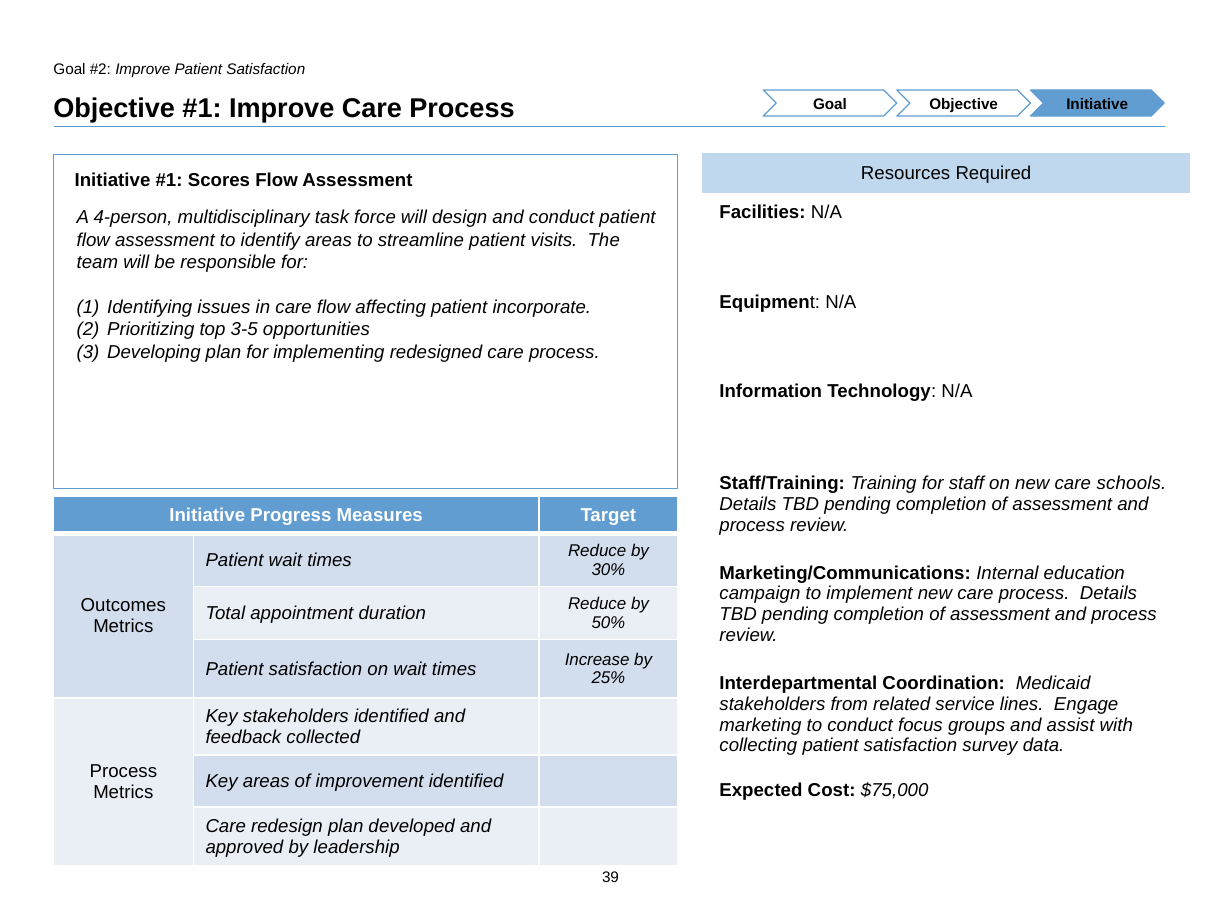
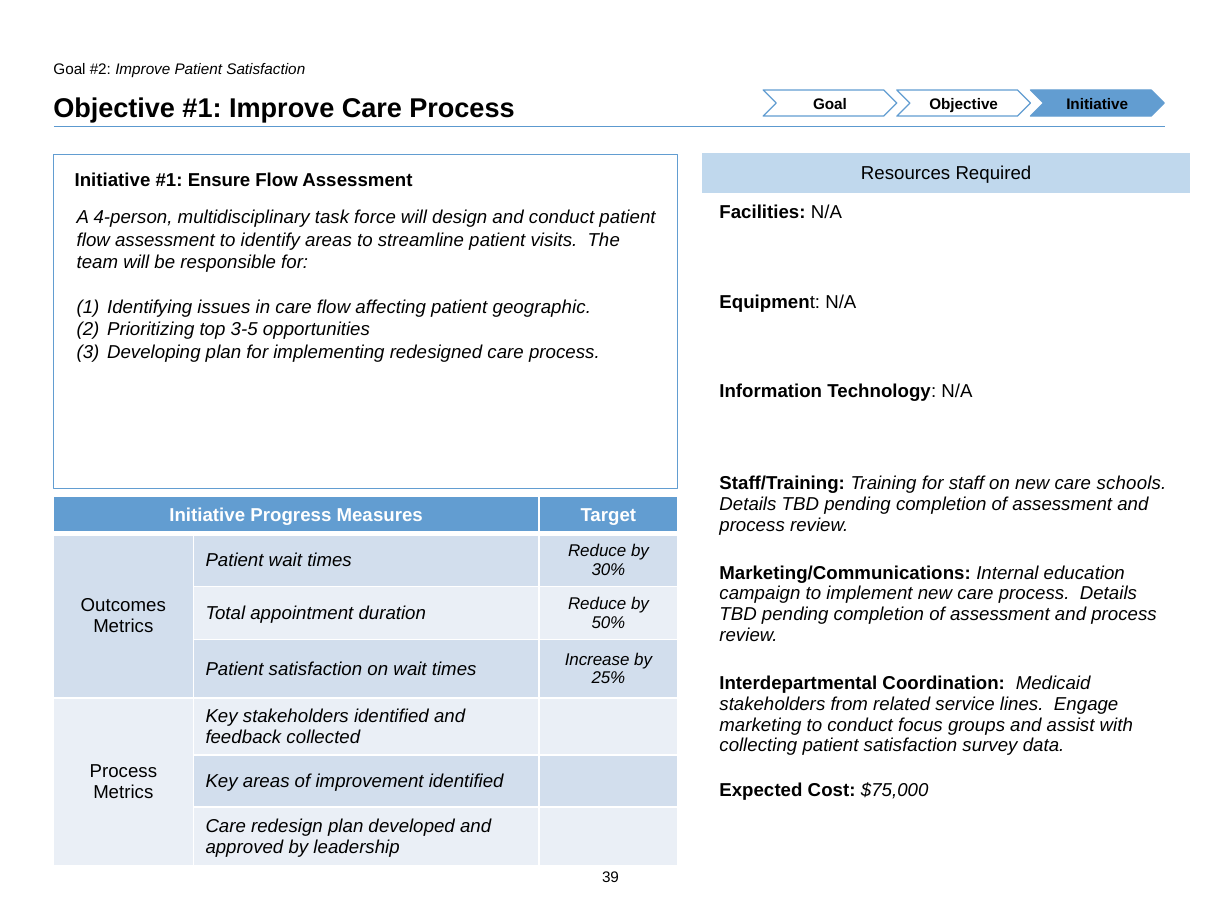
Scores: Scores -> Ensure (219, 181)
incorporate: incorporate -> geographic (542, 307)
